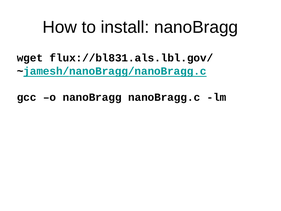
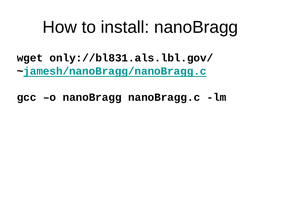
flux://bl831.als.lbl.gov/: flux://bl831.als.lbl.gov/ -> only://bl831.als.lbl.gov/ (131, 58)
